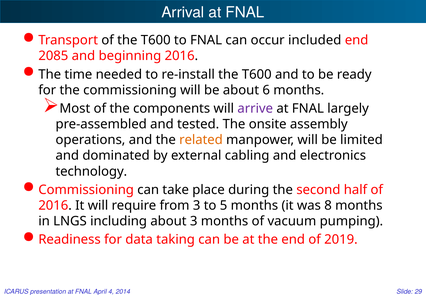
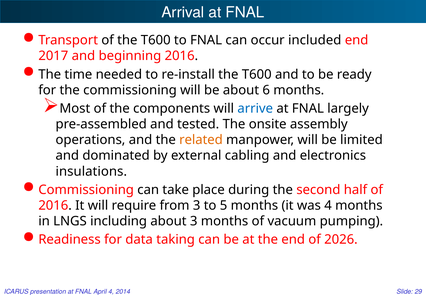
2085: 2085 -> 2017 (53, 56)
arrive colour: purple -> blue (255, 108)
technology: technology -> insulations (91, 171)
was 8: 8 -> 4 (328, 205)
2019: 2019 -> 2026 (341, 239)
